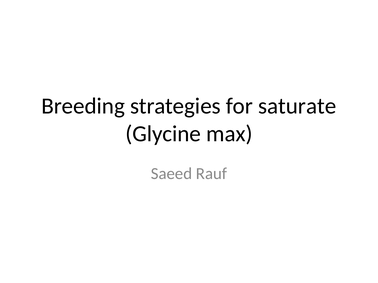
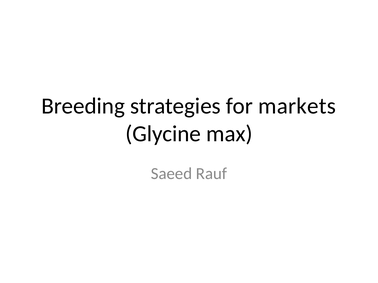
saturate: saturate -> markets (297, 106)
